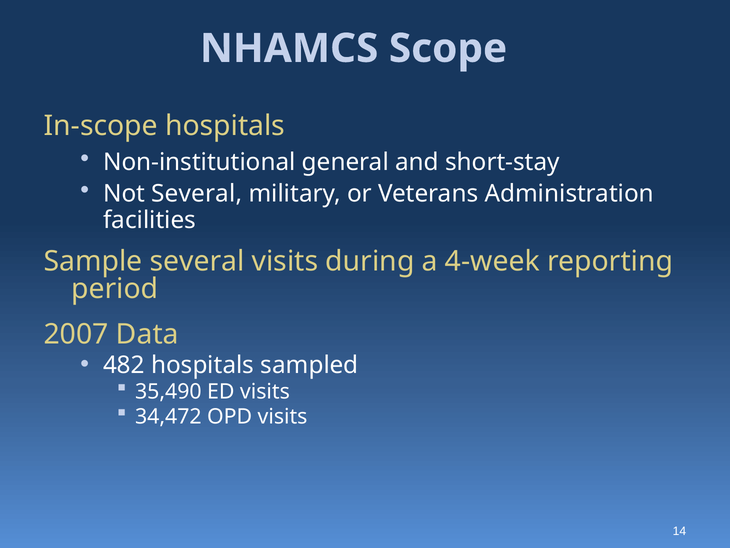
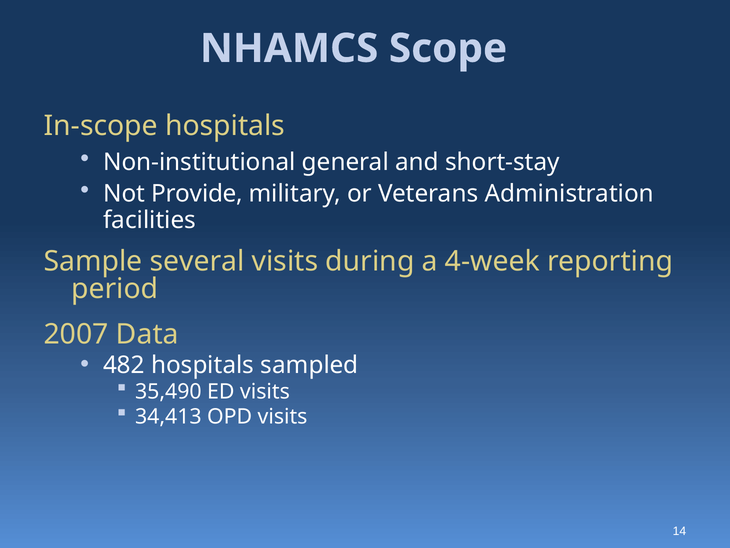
Not Several: Several -> Provide (197, 194)
34,472: 34,472 -> 34,413 (168, 417)
